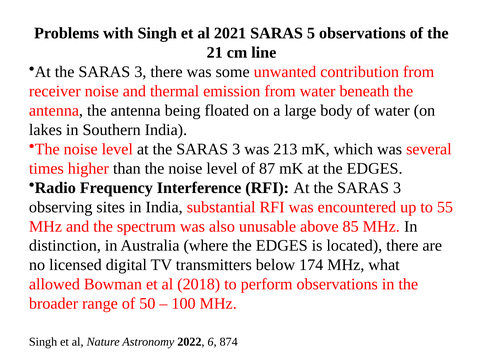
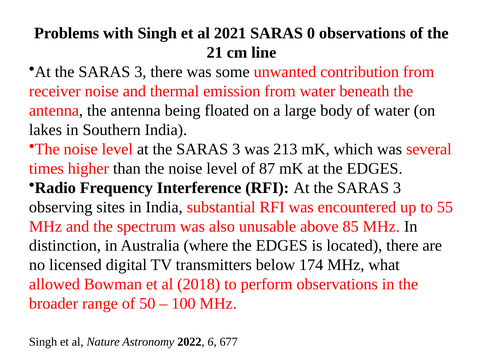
5: 5 -> 0 (311, 33)
874: 874 -> 677 (229, 342)
